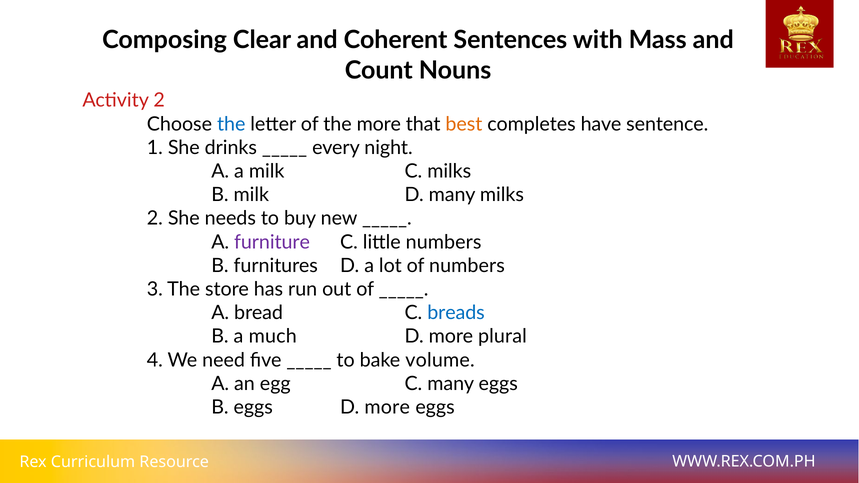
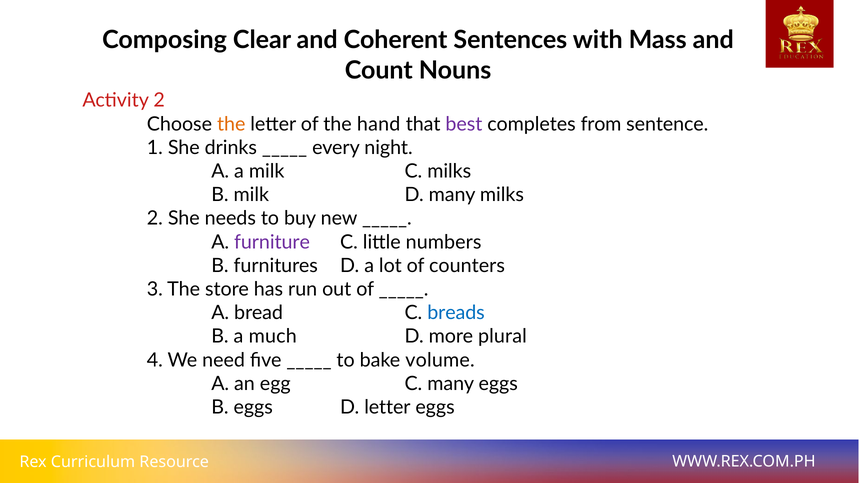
the colour: blue -> orange (231, 124)
the more: more -> hand (379, 124)
best colour: orange -> purple (464, 124)
have: have -> from (601, 124)
of numbers: numbers -> counters (467, 266)
eggs D more: more -> letter (387, 407)
